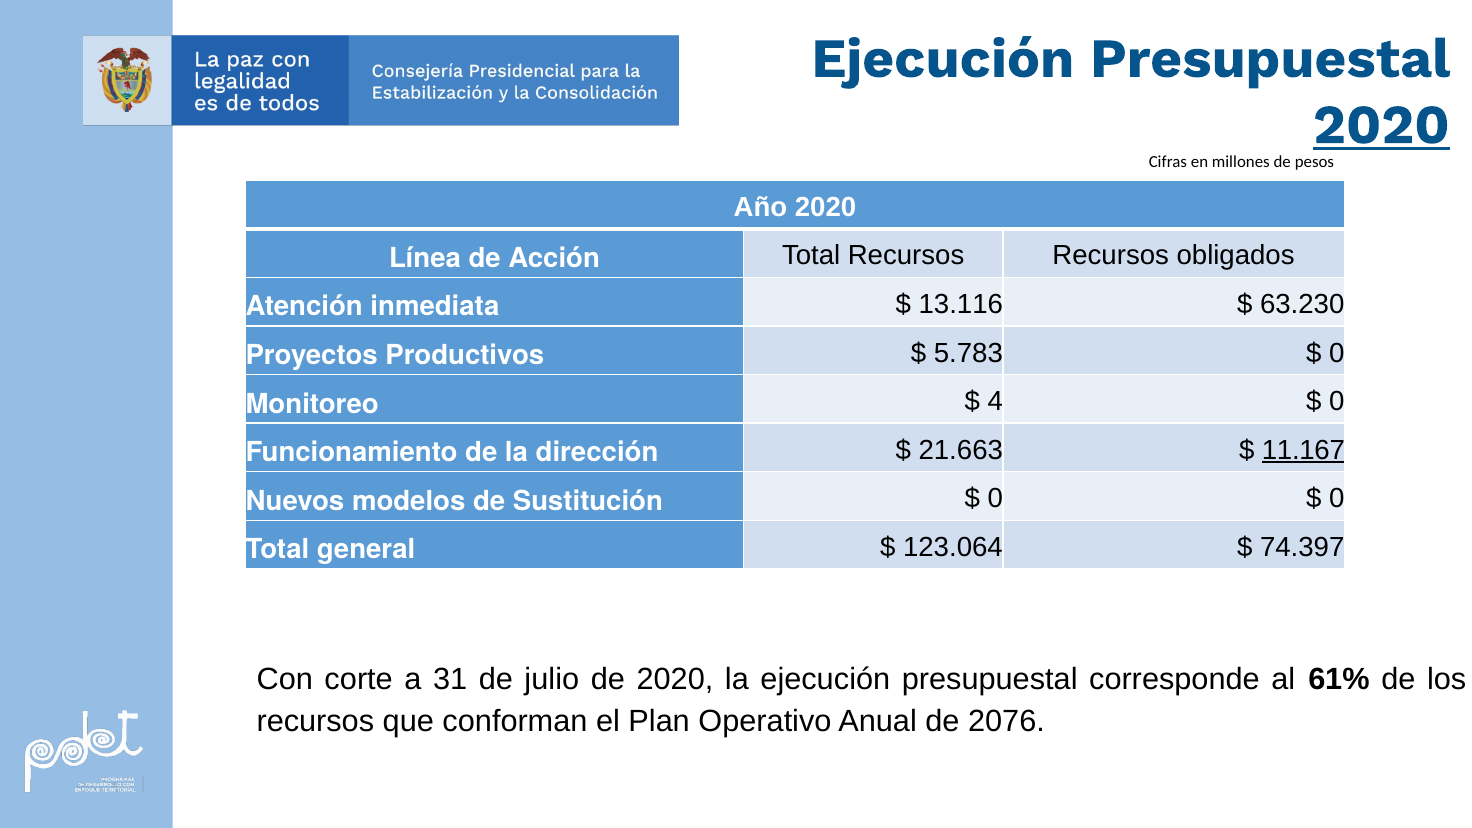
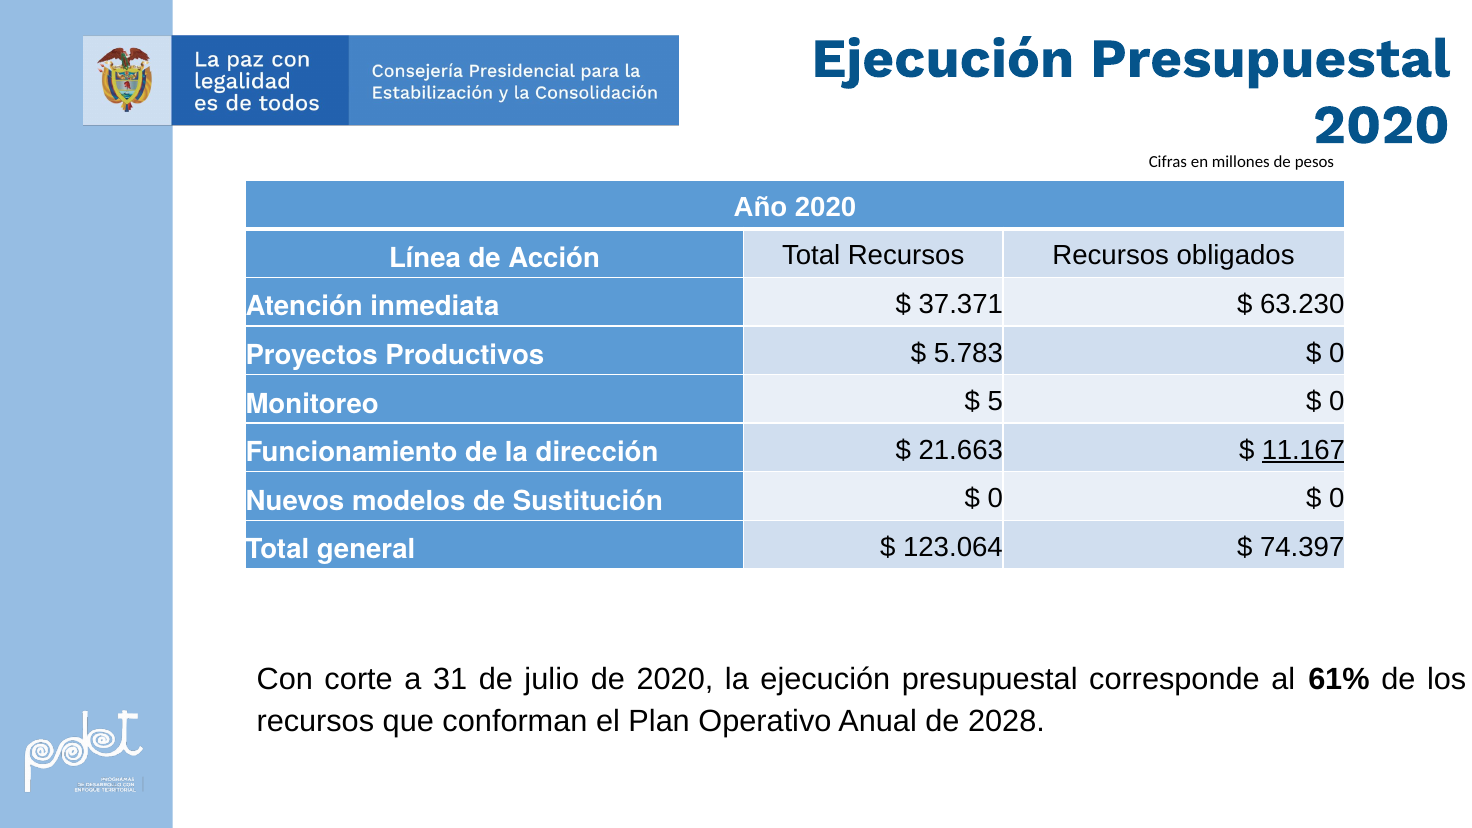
2020 underline: present -> none (1381, 125)
13.116: 13.116 -> 37.371 (961, 304)
4: 4 -> 5 (995, 401)
2076: 2076 -> 2028 (1006, 722)
